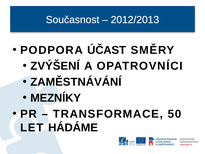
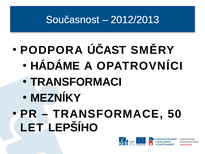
ZVÝŠENÍ: ZVÝŠENÍ -> HÁDÁME (55, 66)
ZAMĚSTNÁVÁNÍ: ZAMĚSTNÁVÁNÍ -> TRANSFORMACI (76, 82)
HÁDÁME: HÁDÁME -> LEPŠÍHO (73, 127)
